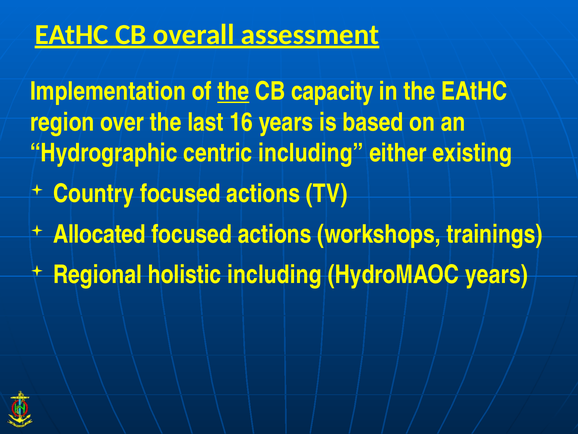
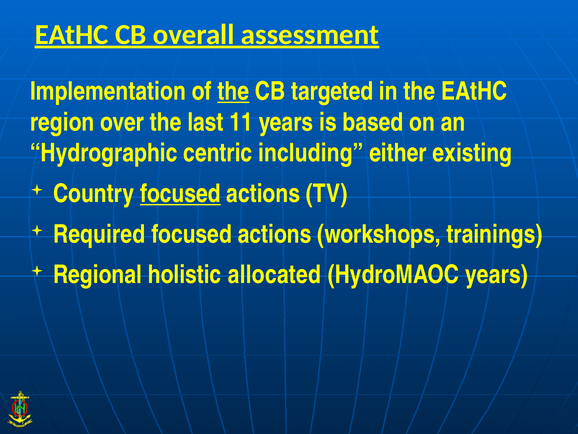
capacity: capacity -> targeted (332, 91)
16: 16 -> 11 (241, 122)
focused underline: none -> present (180, 193)
Allocated: Allocated -> Required (99, 234)
holistic including: including -> allocated (274, 274)
